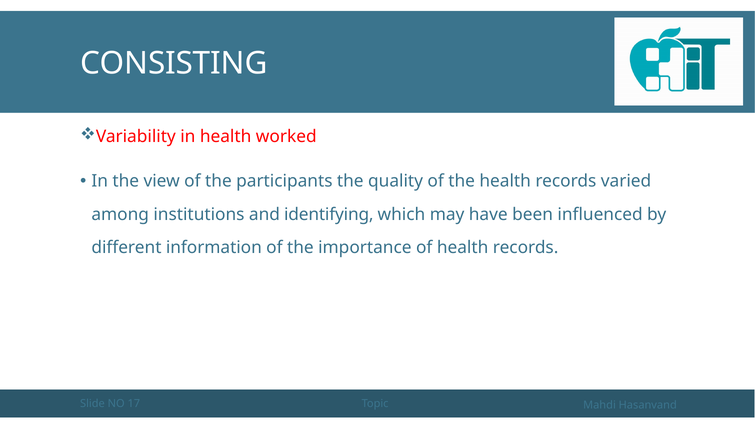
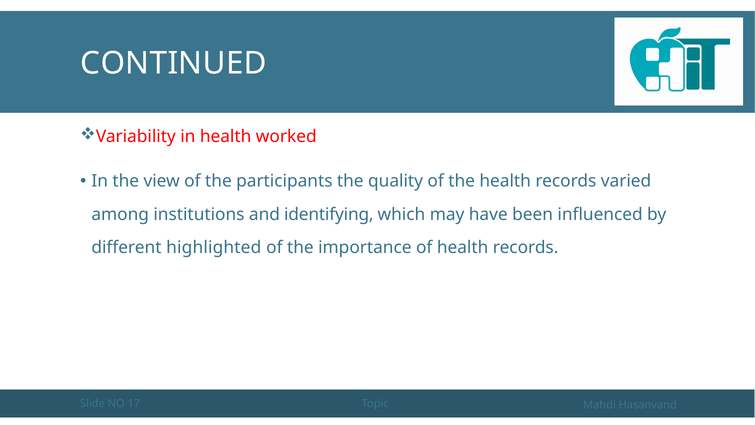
CONSISTING: CONSISTING -> CONTINUED (174, 64)
information: information -> highlighted (214, 247)
